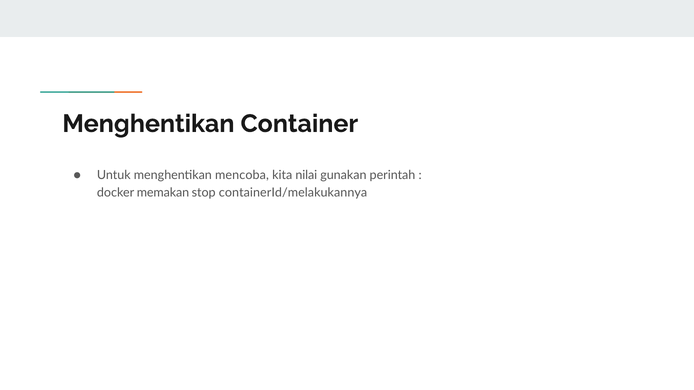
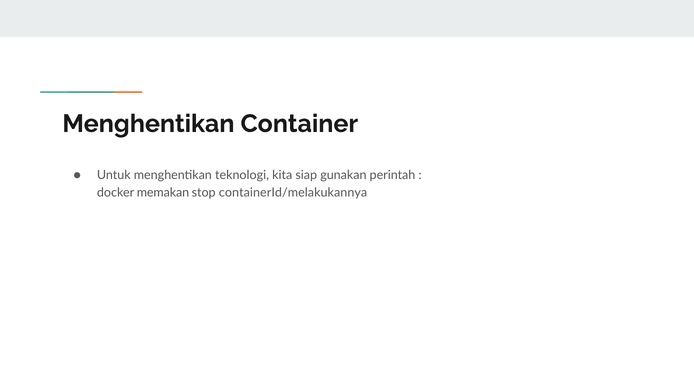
mencoba: mencoba -> teknologi (242, 175)
nilai: nilai -> siap (306, 175)
